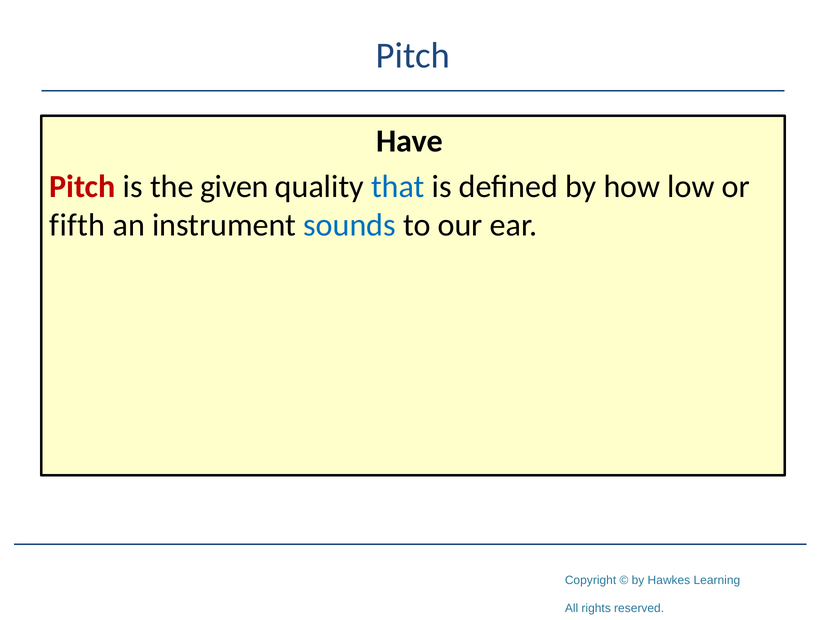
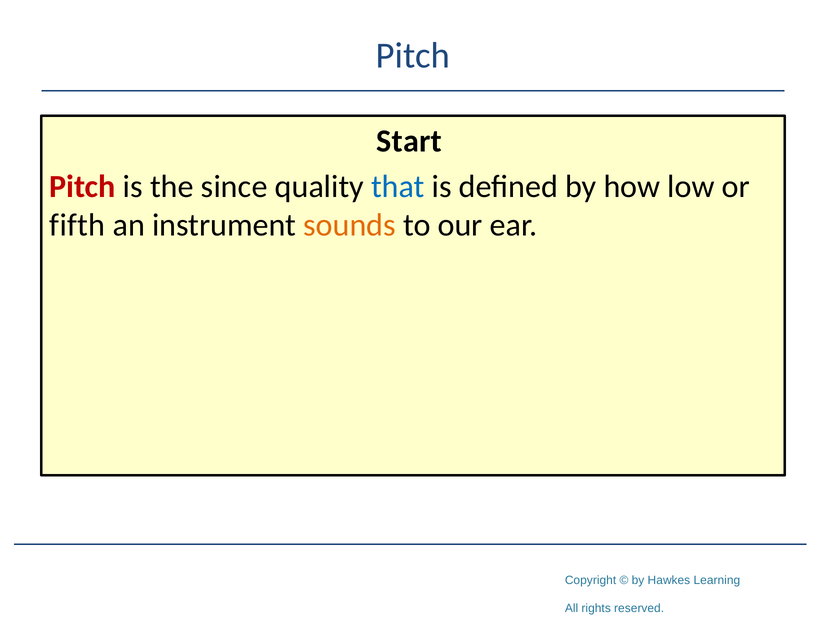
Have: Have -> Start (409, 141)
given: given -> since (234, 186)
sounds colour: blue -> orange (350, 225)
